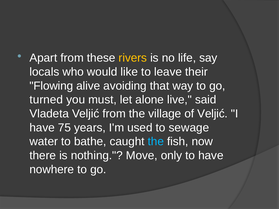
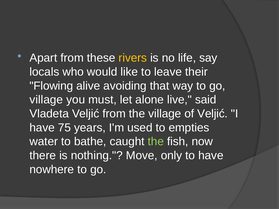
turned: turned -> village (46, 100)
sewage: sewage -> empties (189, 128)
the colour: light blue -> light green (156, 142)
